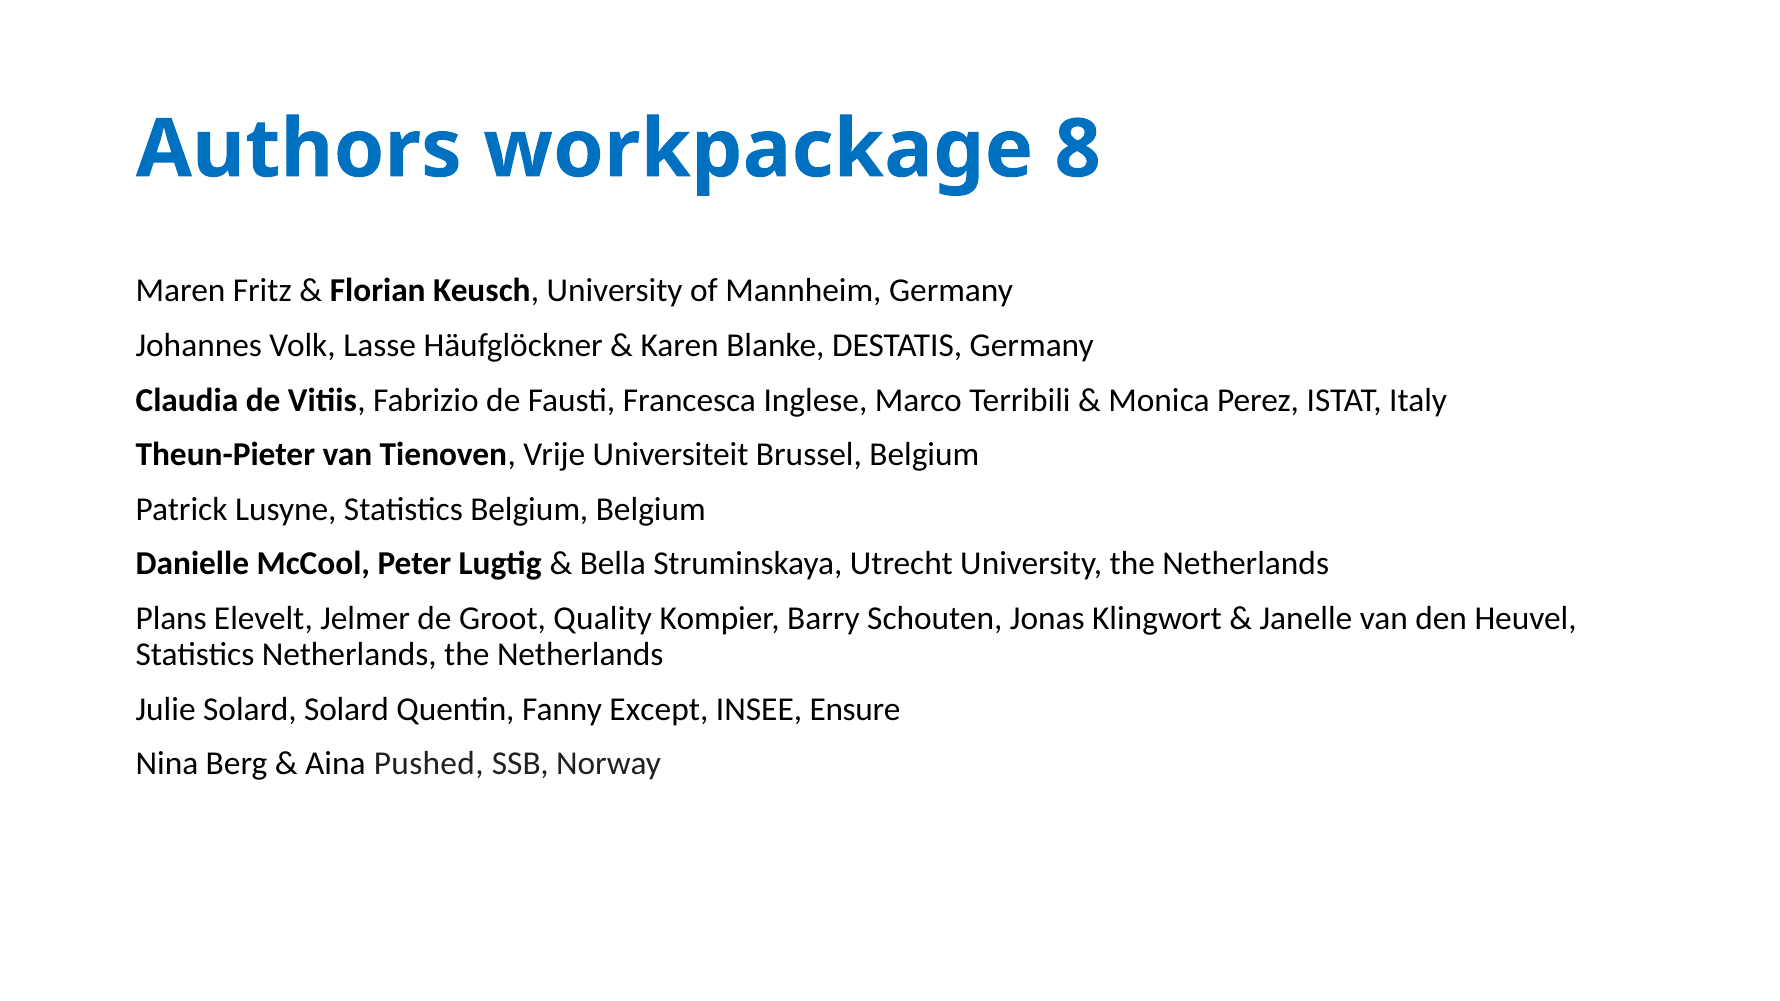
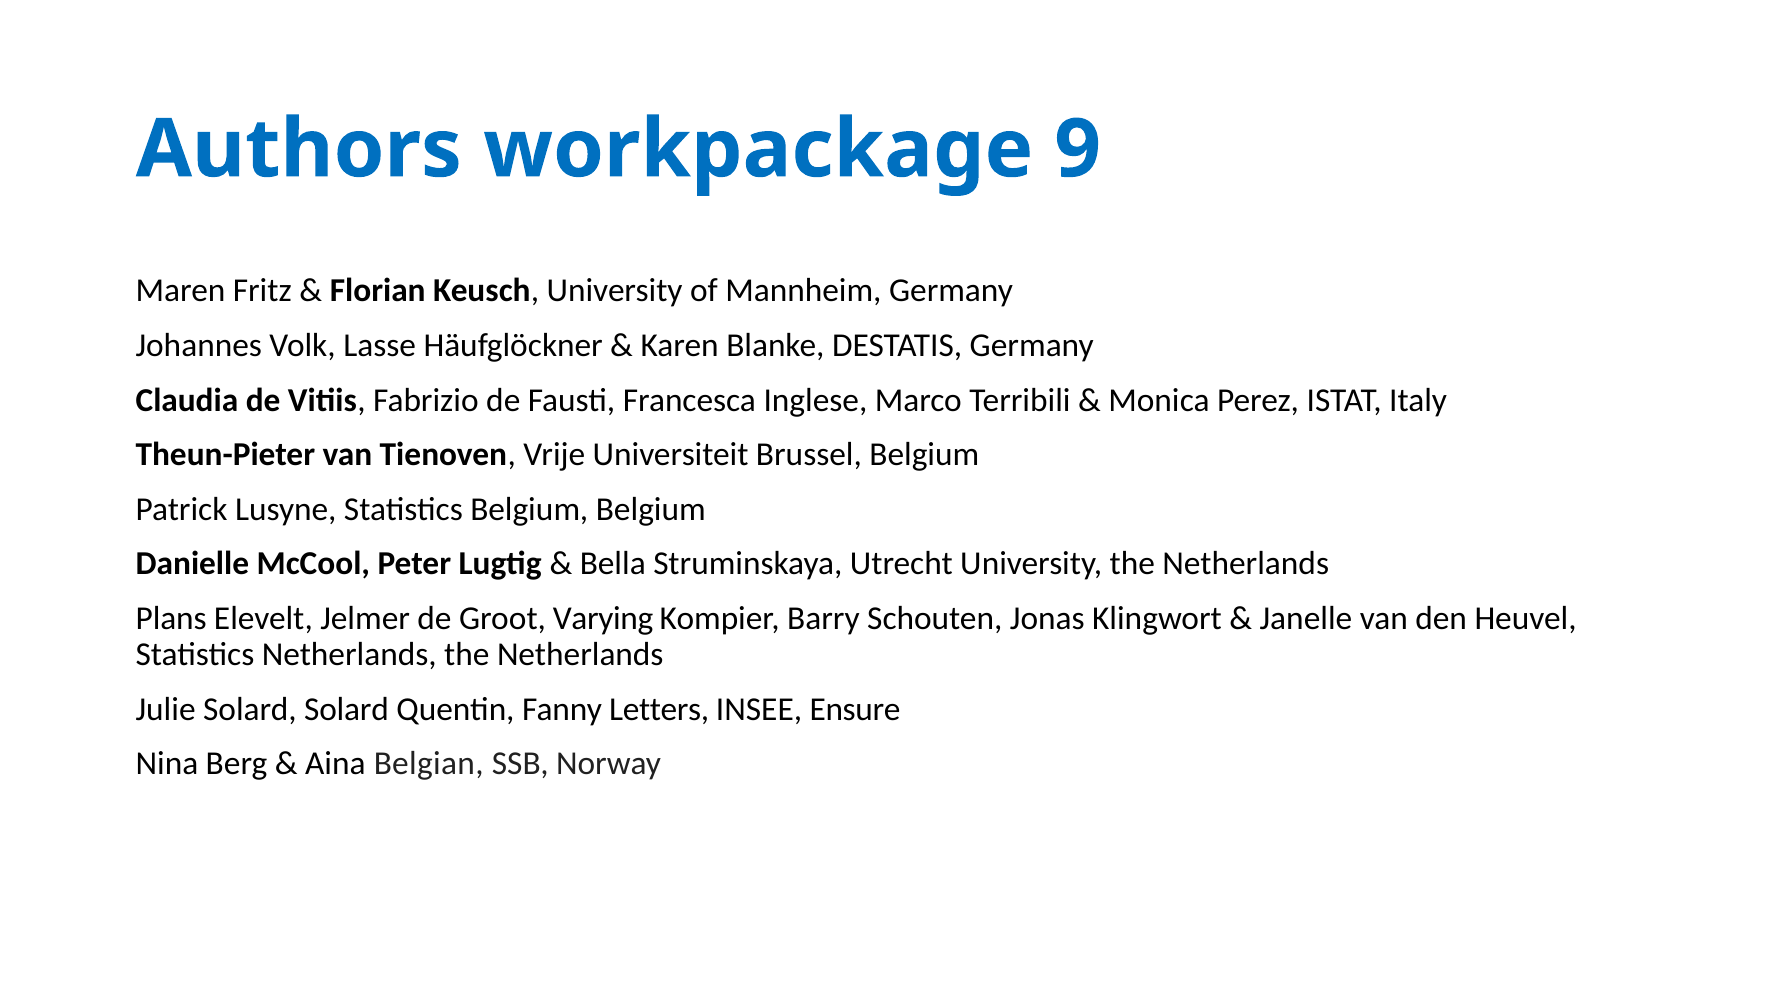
8: 8 -> 9 (1078, 150)
Quality: Quality -> Varying (603, 619)
Except: Except -> Letters (659, 709)
Pushed: Pushed -> Belgian (429, 764)
